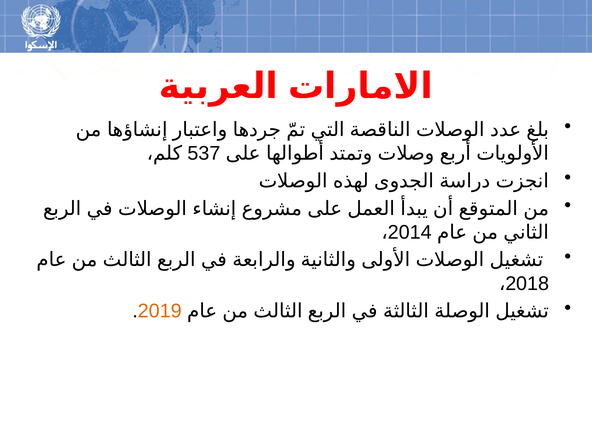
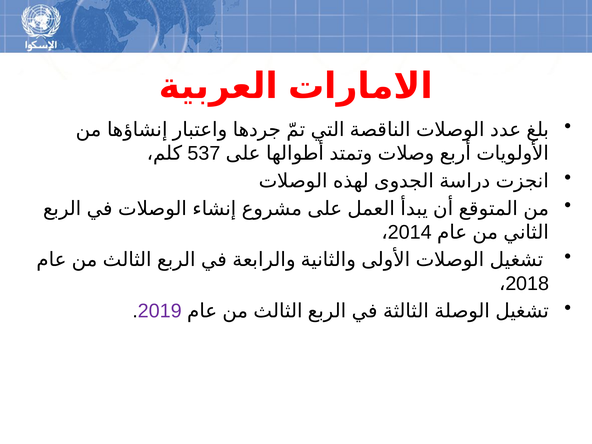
2019 colour: orange -> purple (160, 311)
